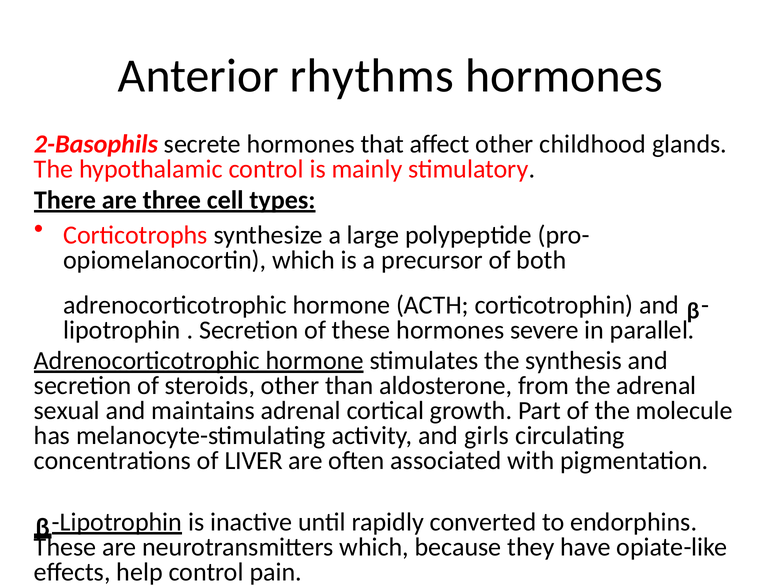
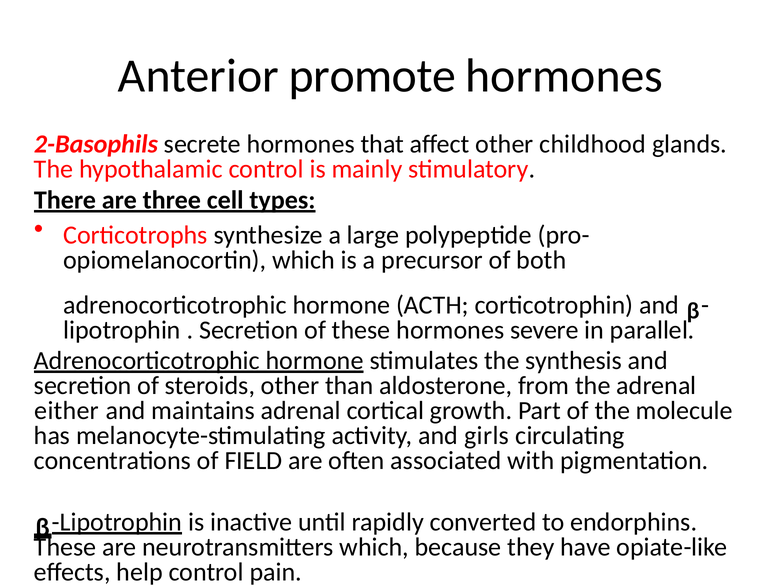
rhythms: rhythms -> promote (372, 76)
sexual: sexual -> either (67, 410)
LIVER: LIVER -> FIELD (254, 460)
